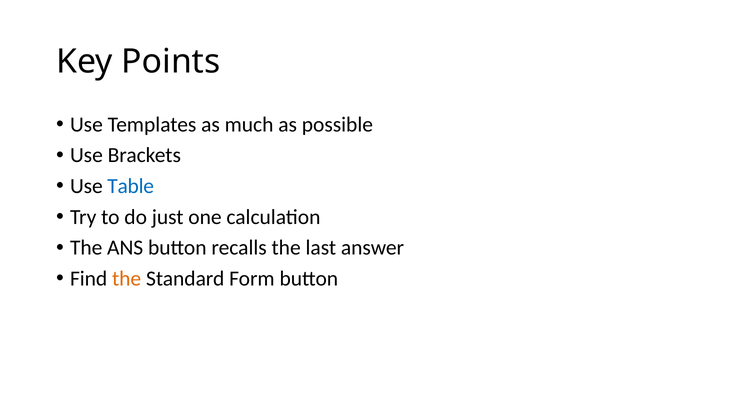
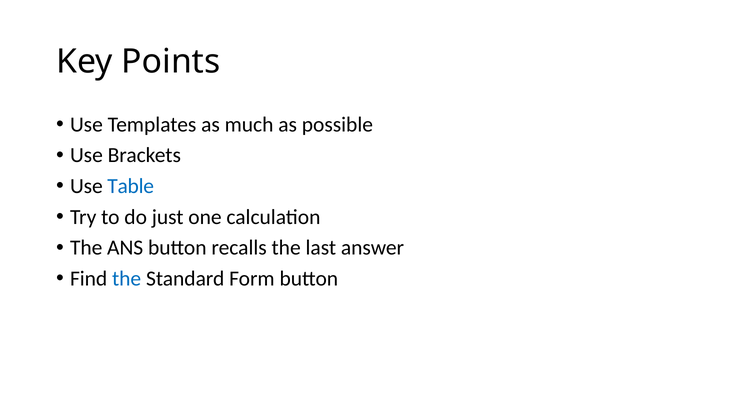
the colour: orange -> blue (127, 279)
